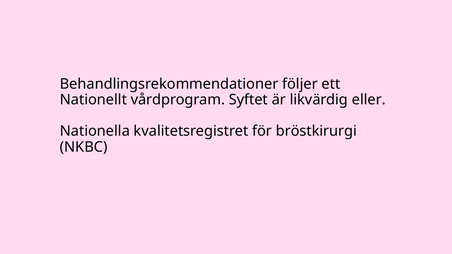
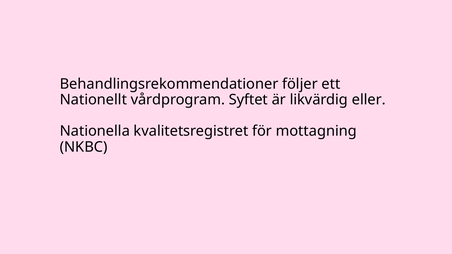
bröstkirurgi: bröstkirurgi -> mottagning (316, 131)
